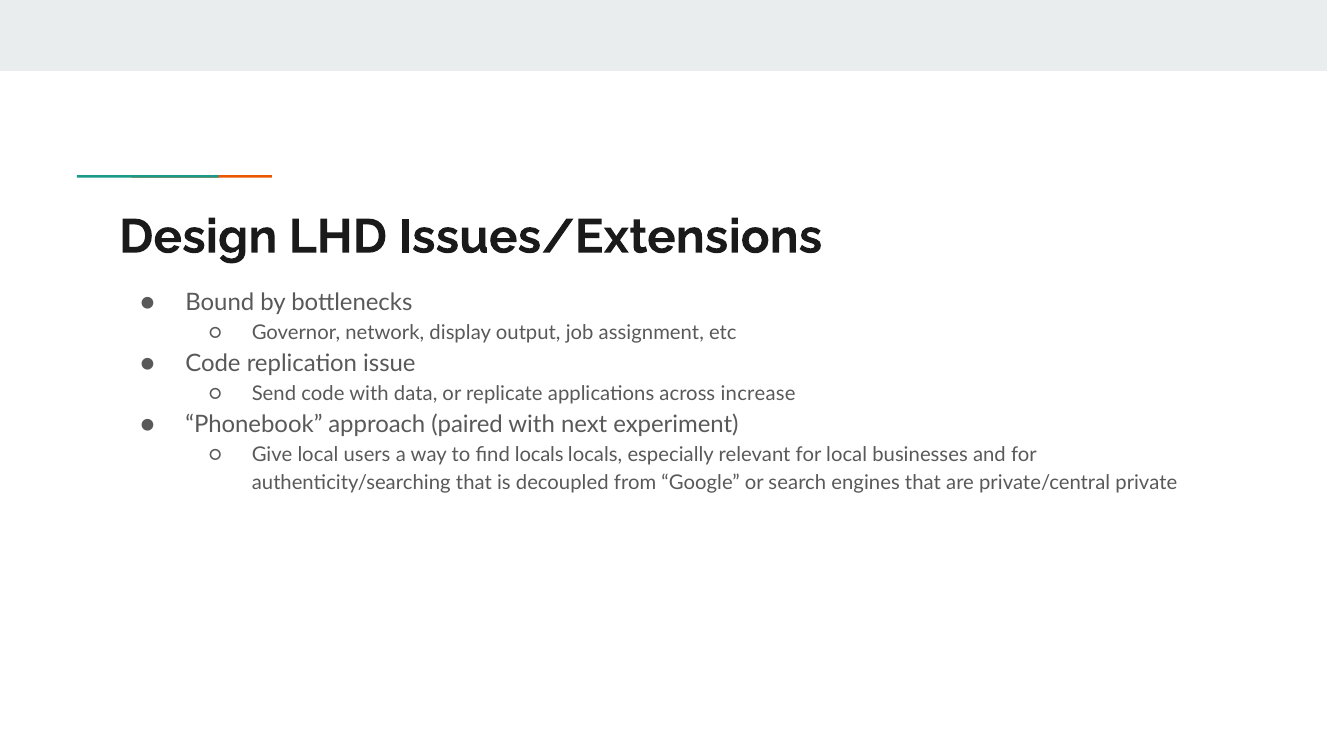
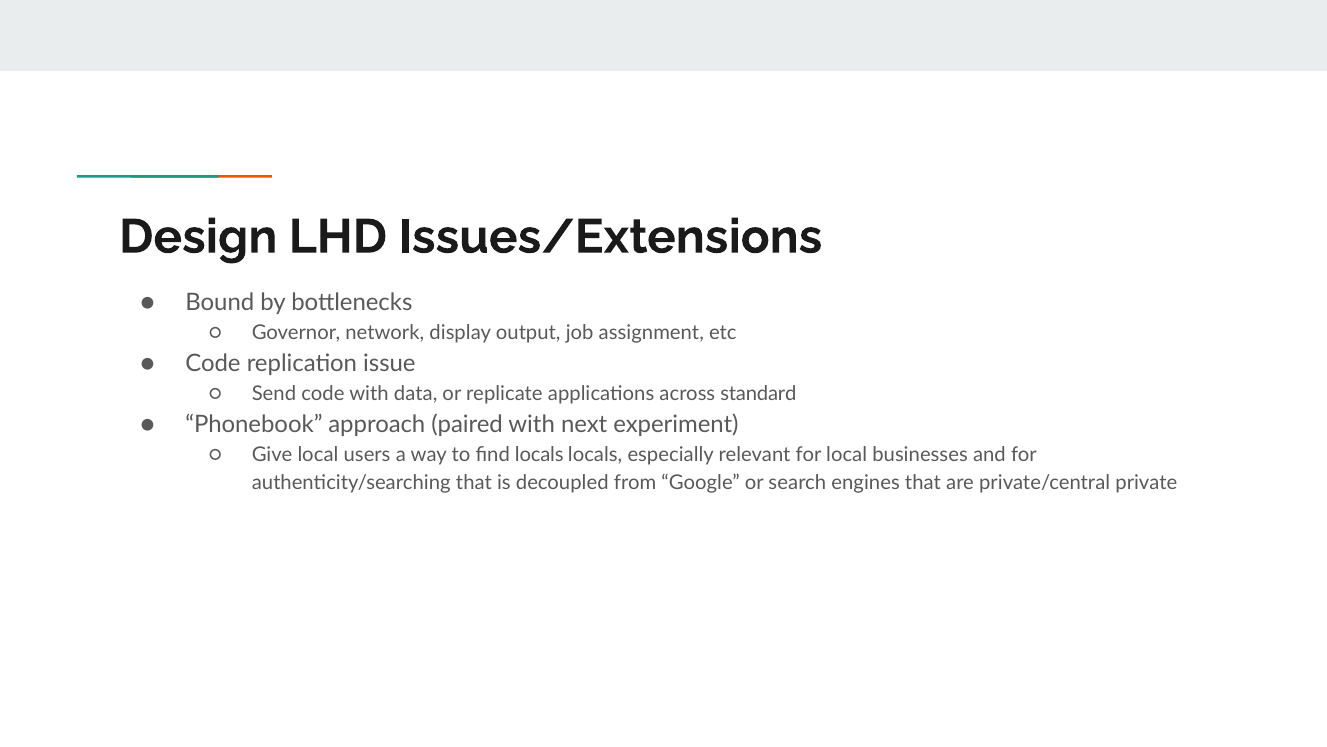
increase: increase -> standard (758, 394)
